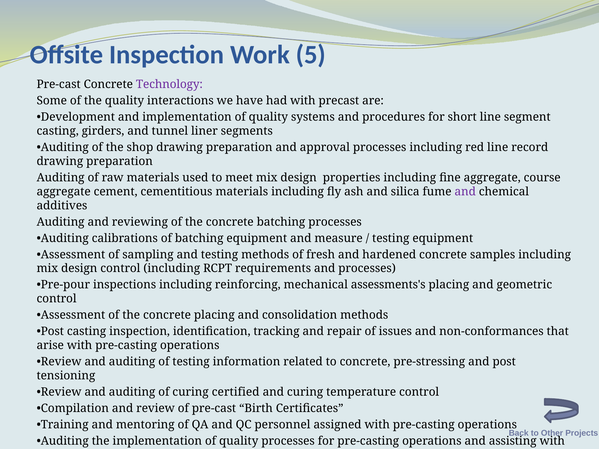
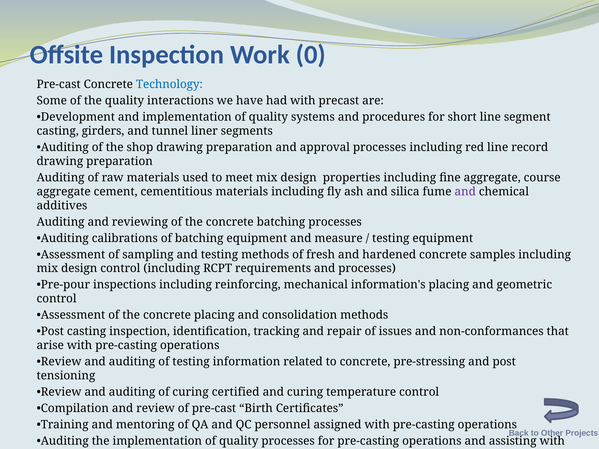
5: 5 -> 0 (311, 55)
Technology colour: purple -> blue (169, 84)
assessments's: assessments's -> information's (388, 285)
